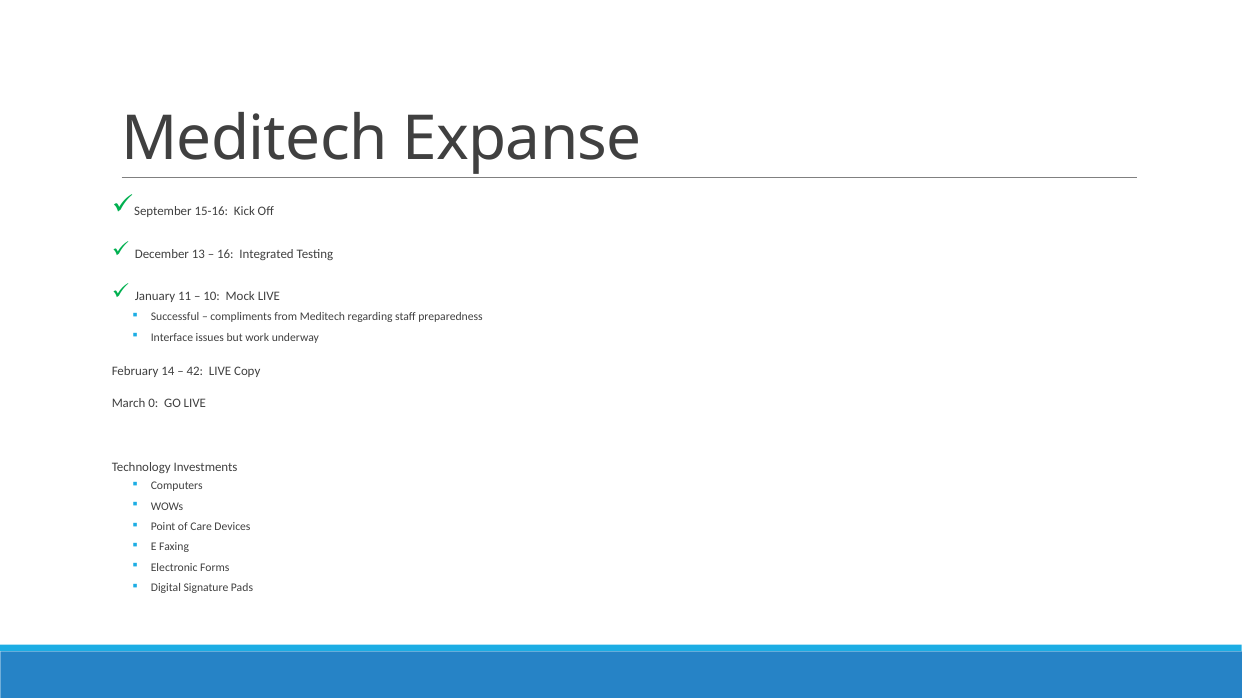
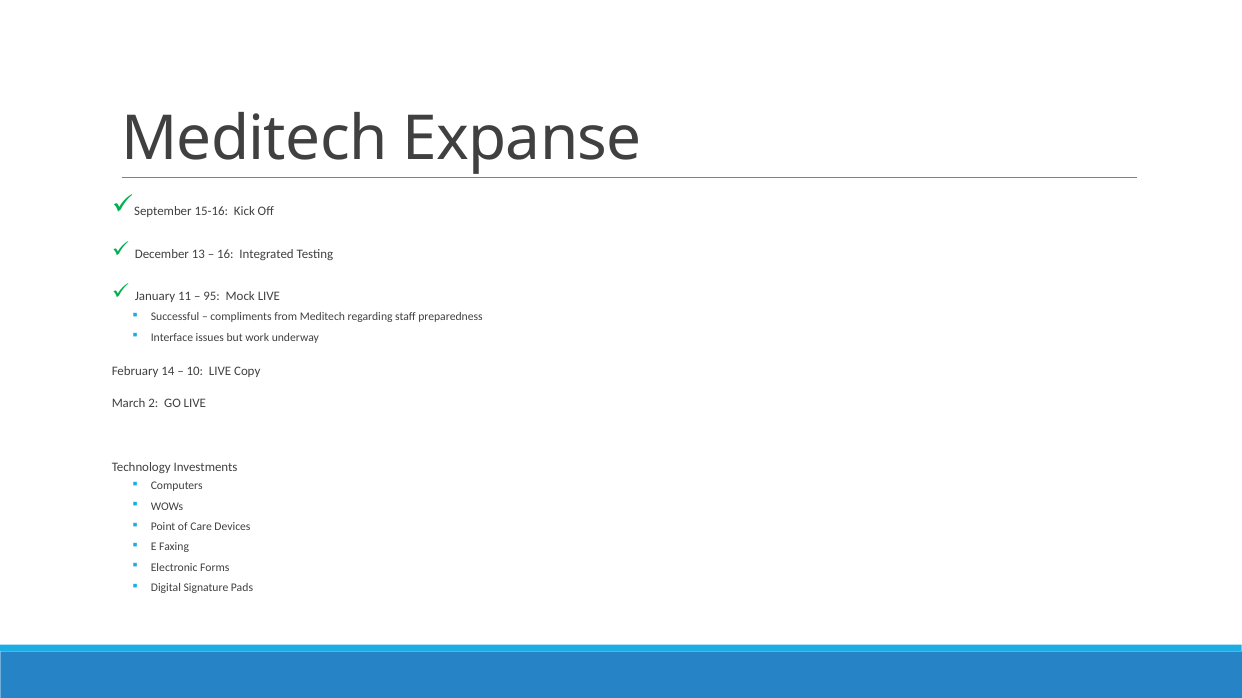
10: 10 -> 95 (212, 297)
42: 42 -> 10 (195, 372)
0: 0 -> 2 (153, 404)
